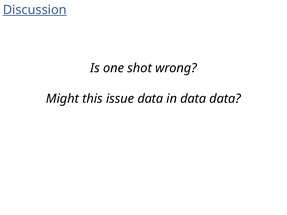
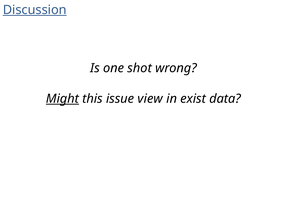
Might underline: none -> present (62, 99)
issue data: data -> view (150, 99)
in data: data -> exist (193, 99)
